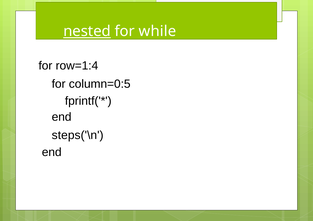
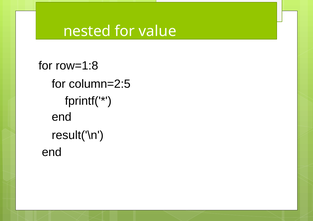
nested underline: present -> none (87, 31)
while: while -> value (157, 31)
row=1:4: row=1:4 -> row=1:8 (77, 66)
column=0:5: column=0:5 -> column=2:5 (100, 84)
steps('\n: steps('\n -> result('\n (78, 135)
